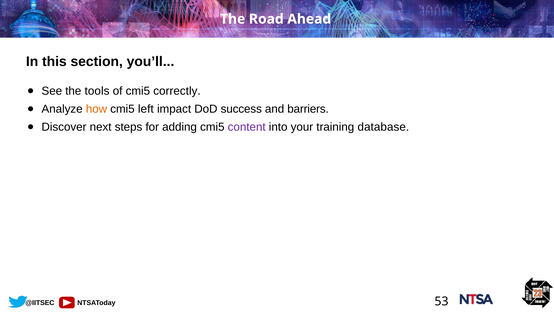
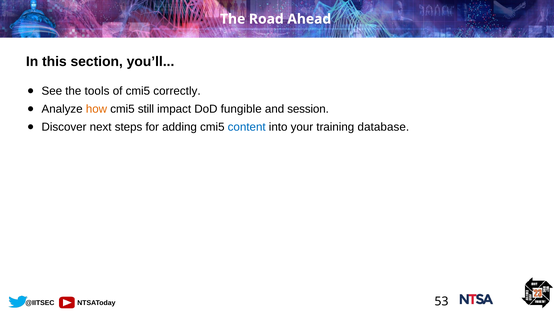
left: left -> still (146, 109)
success: success -> fungible (241, 109)
barriers: barriers -> session (308, 109)
content colour: purple -> blue (247, 127)
